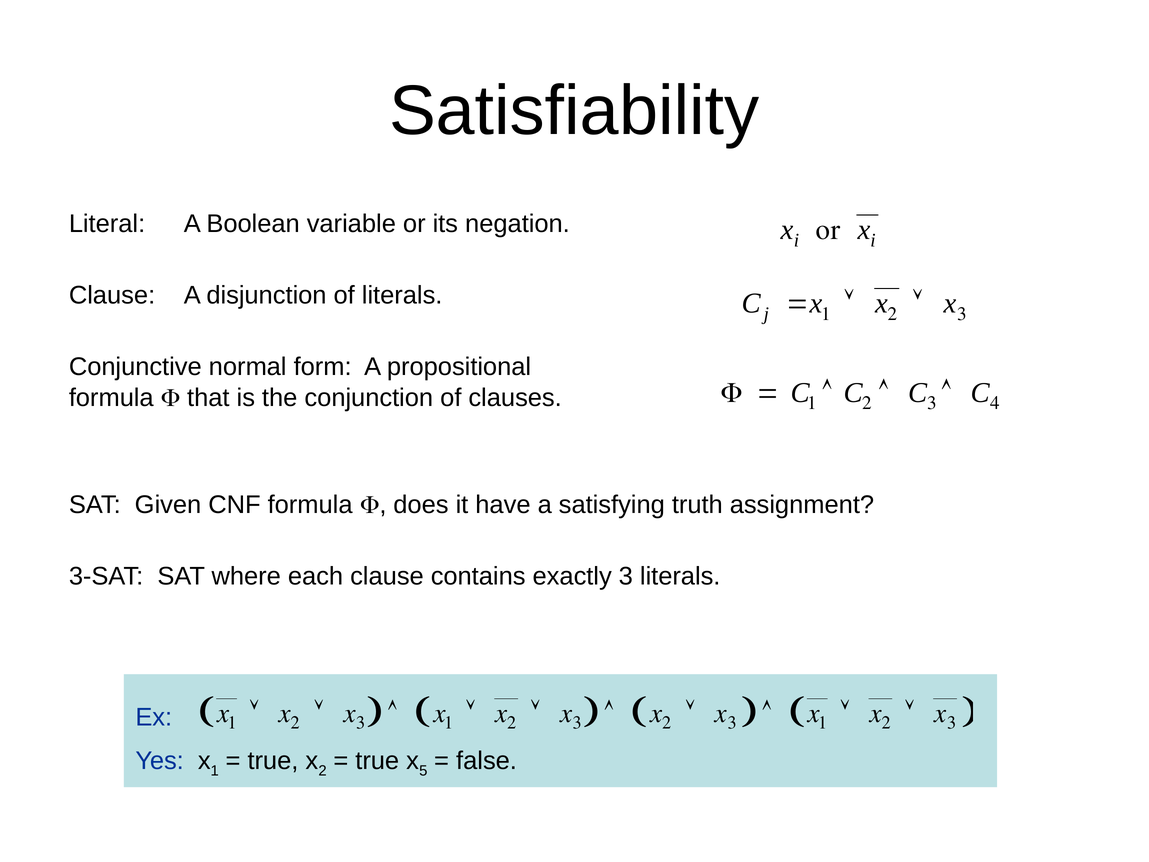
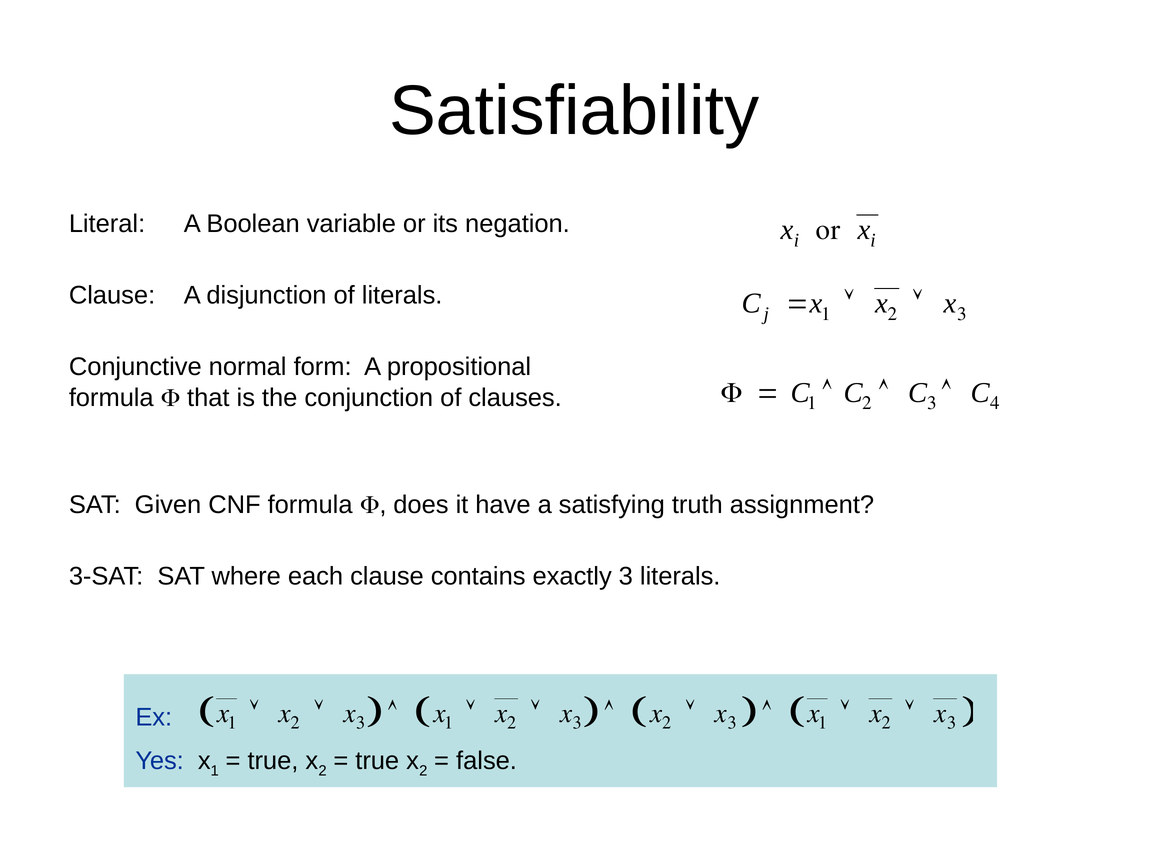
5: 5 -> 2 (423, 771)
